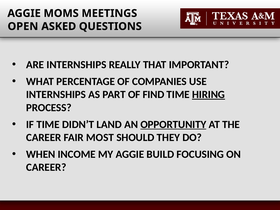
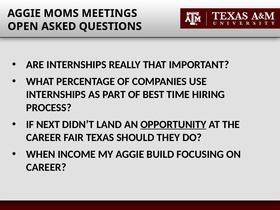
FIND: FIND -> BEST (154, 95)
HIRING underline: present -> none (209, 95)
IF TIME: TIME -> NEXT (48, 124)
MOST: MOST -> TEXAS (100, 137)
